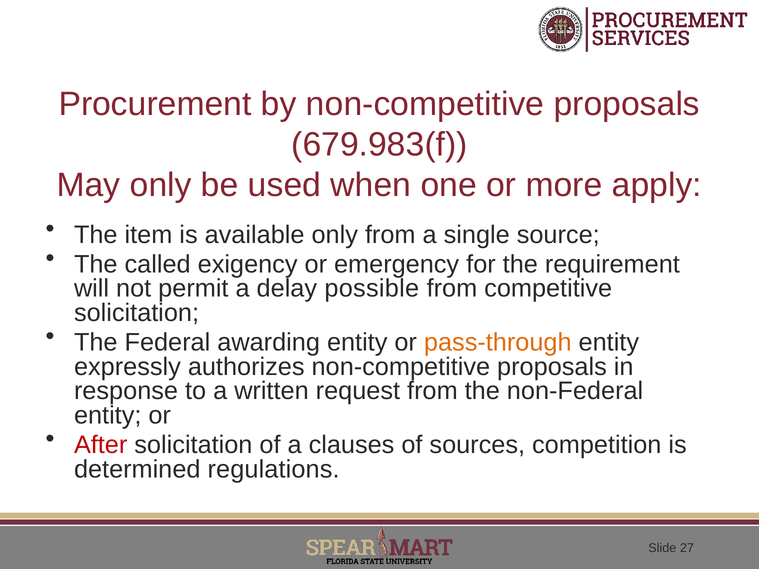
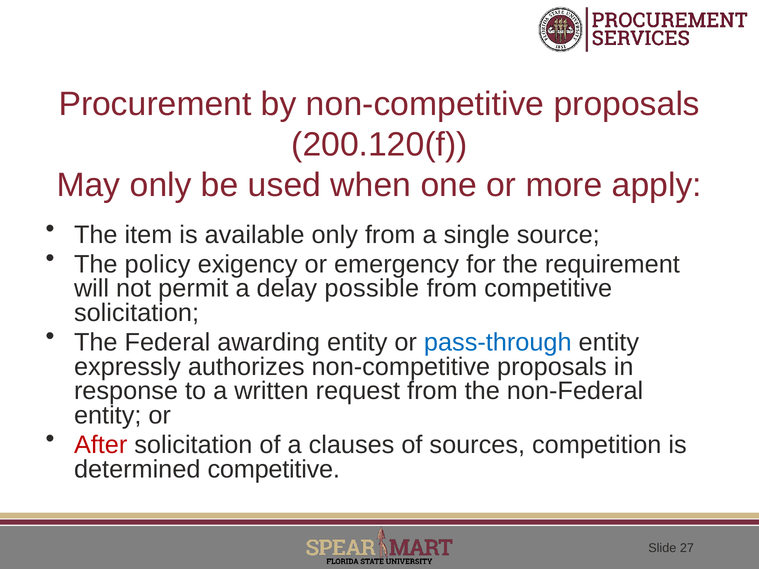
679.983(f: 679.983(f -> 200.120(f (379, 145)
called: called -> policy (158, 264)
pass-through colour: orange -> blue (498, 343)
determined regulations: regulations -> competitive (274, 470)
